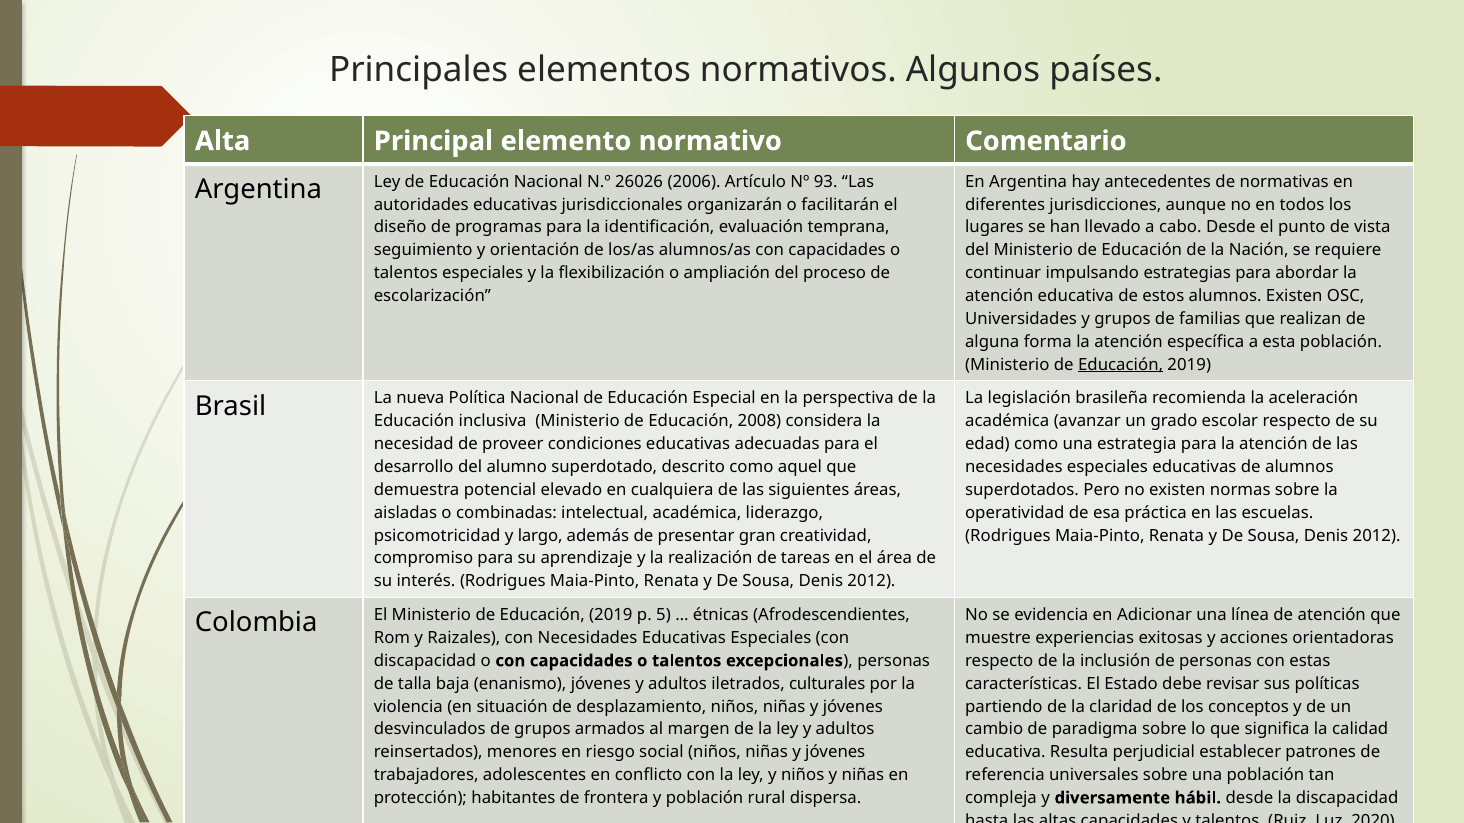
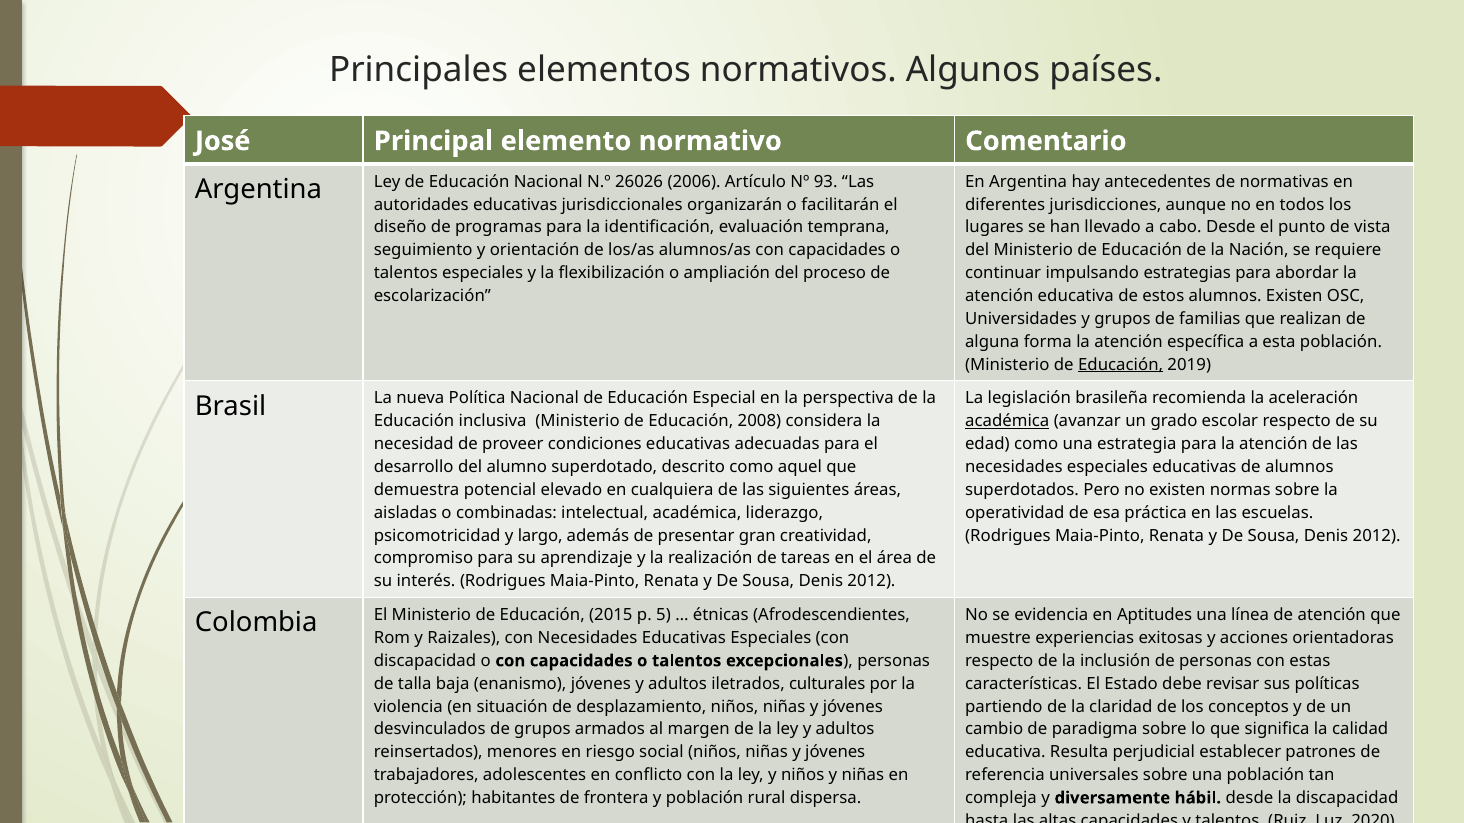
Alta: Alta -> José (223, 141)
académica underline: none -> present (1007, 421)
Adicionar: Adicionar -> Aptitudes (1155, 615)
2019: 2019 -> 2015 (611, 615)
